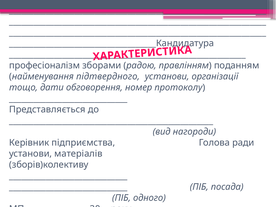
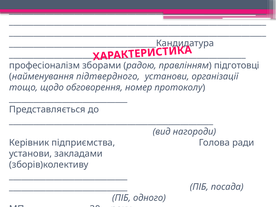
поданням: поданням -> підготовці (237, 65)
дати: дати -> щодо (52, 87)
матеріалів: матеріалів -> закладами (78, 154)
